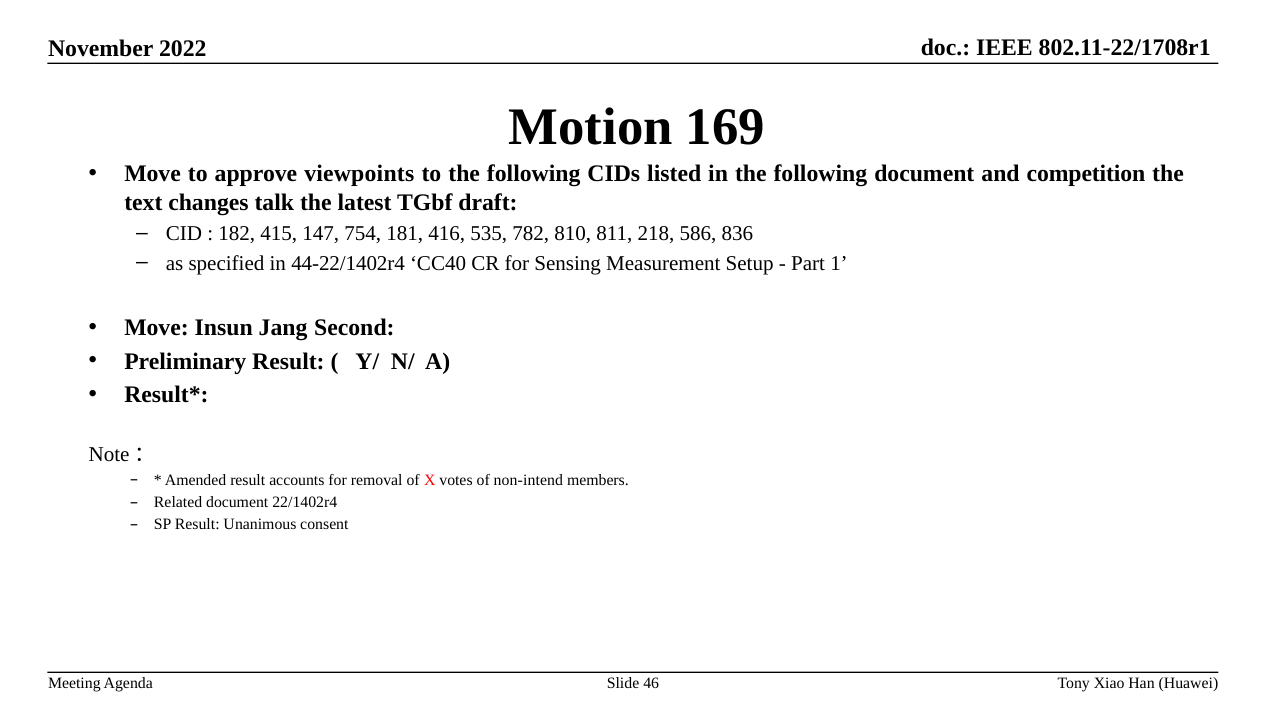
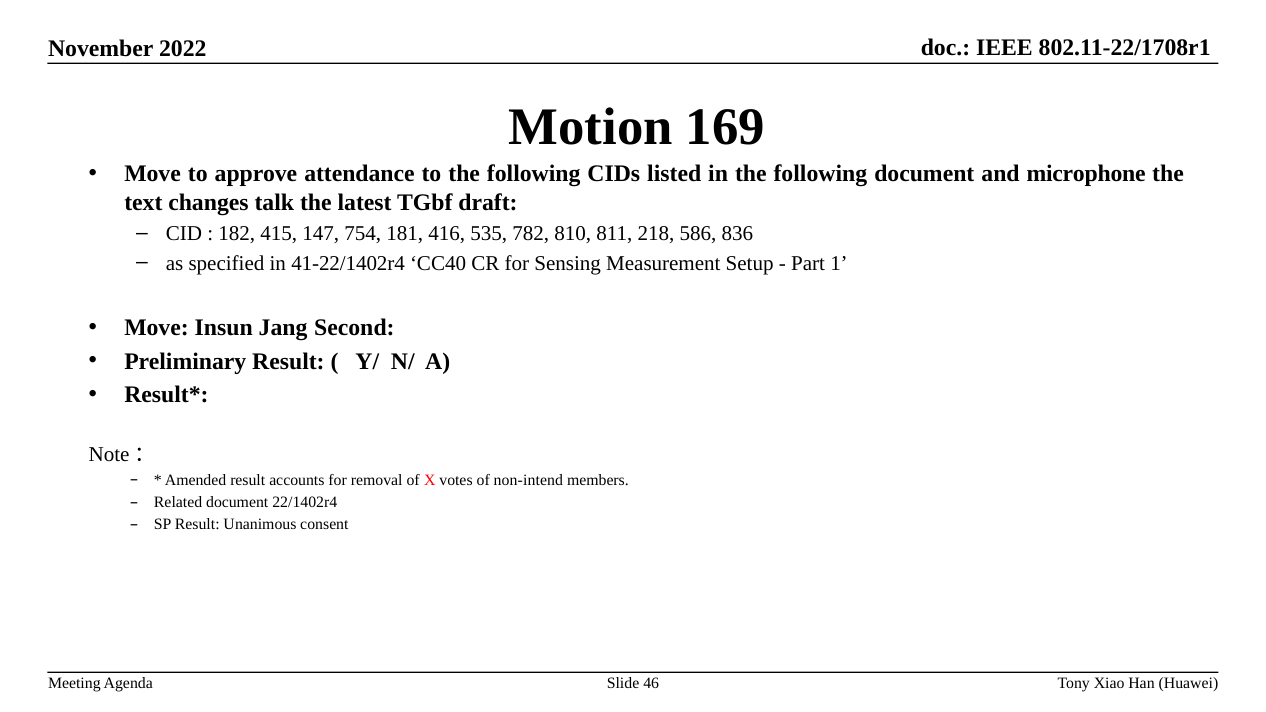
viewpoints: viewpoints -> attendance (359, 174)
competition: competition -> microphone (1086, 174)
44-22/1402r4: 44-22/1402r4 -> 41-22/1402r4 (348, 263)
